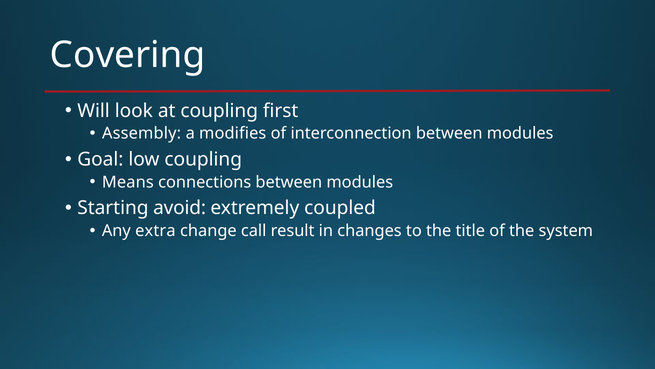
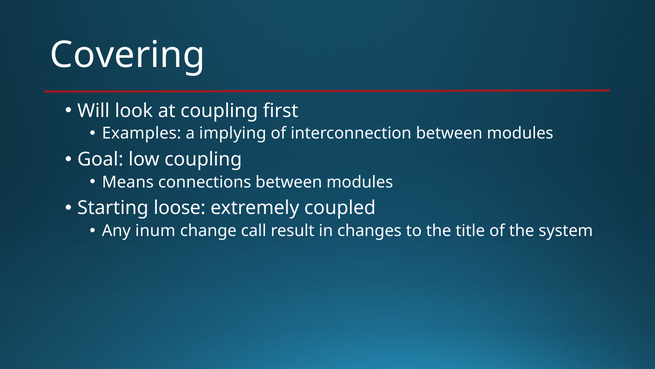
Assembly: Assembly -> Examples (142, 133)
modifies: modifies -> implying (233, 133)
avoid: avoid -> loose (180, 208)
extra: extra -> inum (155, 230)
